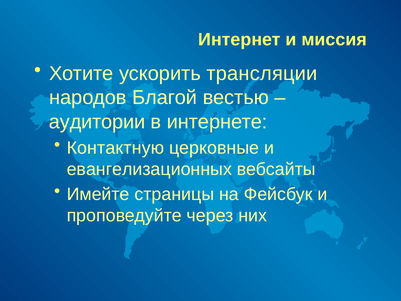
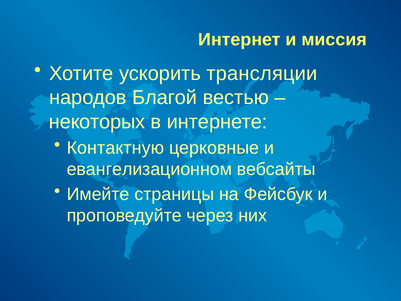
аудитории: аудитории -> некоторых (97, 122)
евангелизационных: евангелизационных -> евангелизационном (149, 169)
